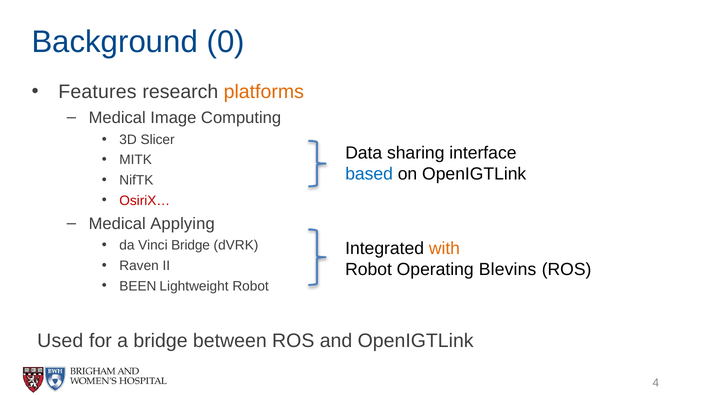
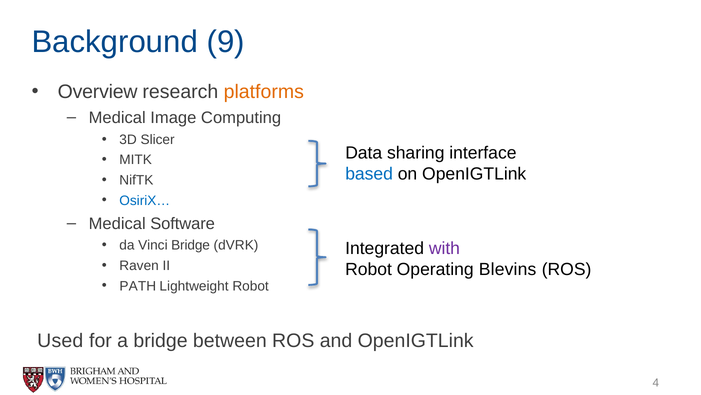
0: 0 -> 9 (226, 42)
Features: Features -> Overview (98, 92)
OsiriX… colour: red -> blue (145, 200)
Applying: Applying -> Software (183, 223)
with colour: orange -> purple (444, 248)
BEEN: BEEN -> PATH (138, 286)
